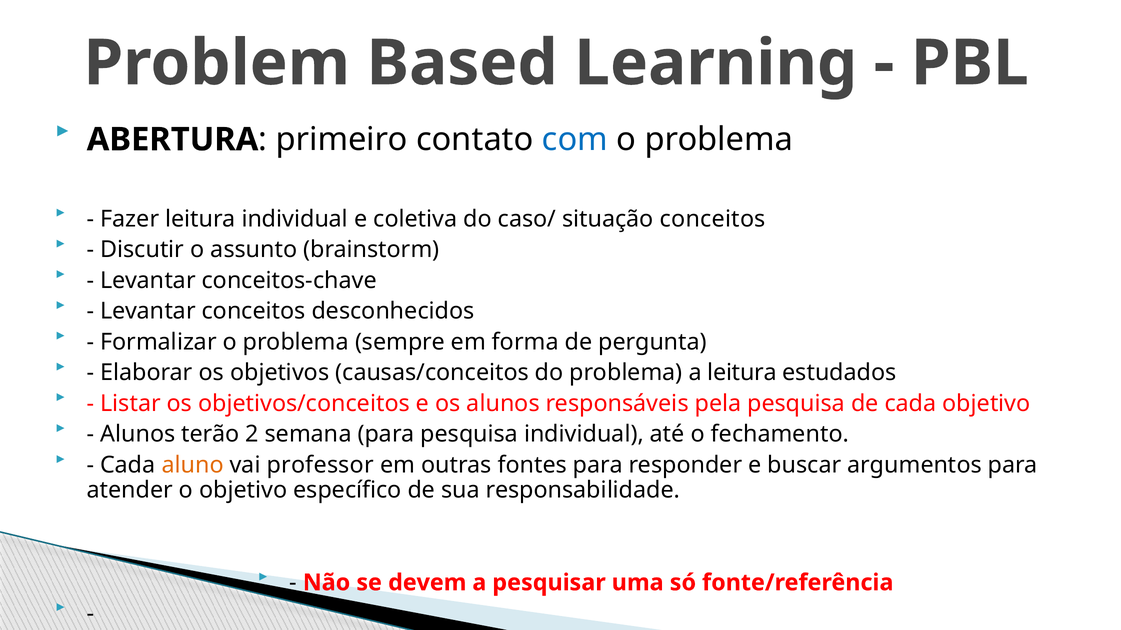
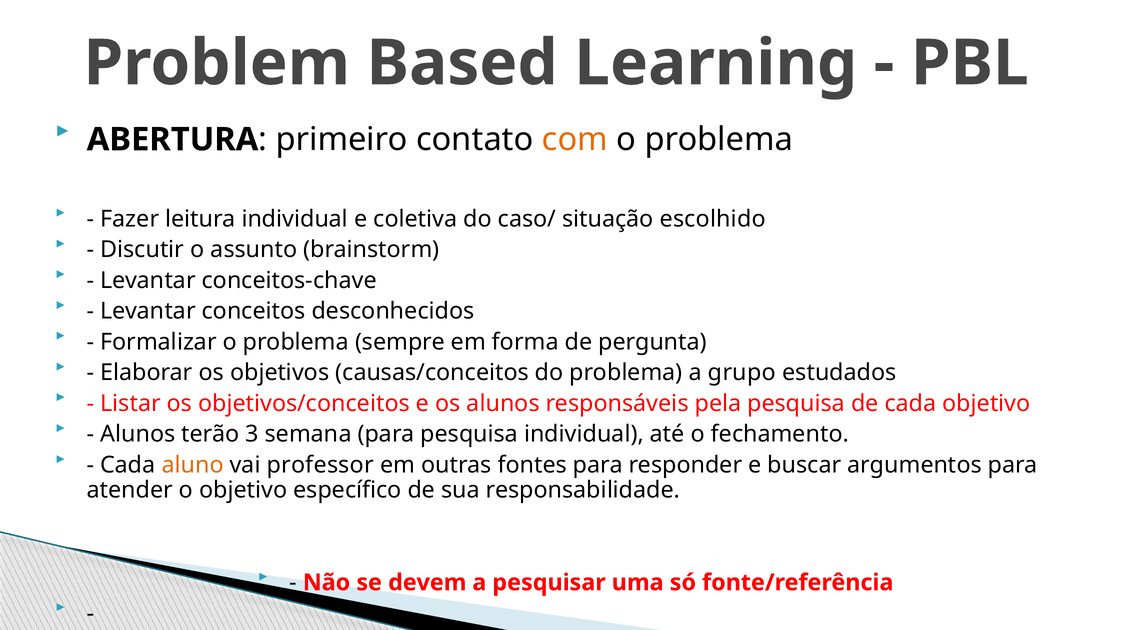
com colour: blue -> orange (575, 140)
situação conceitos: conceitos -> escolhido (713, 219)
a leitura: leitura -> grupo (742, 373)
2: 2 -> 3 (252, 435)
